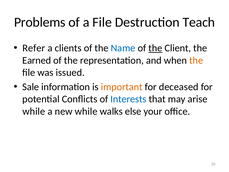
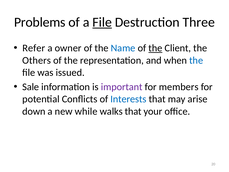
File underline: none -> present (102, 22)
Teach: Teach -> Three (199, 22)
clients: clients -> owner (68, 48)
Earned: Earned -> Others (37, 60)
the colour: orange -> blue (196, 60)
important colour: orange -> purple (122, 87)
deceased: deceased -> members (179, 87)
while: while -> down (34, 111)
walks else: else -> that (133, 111)
